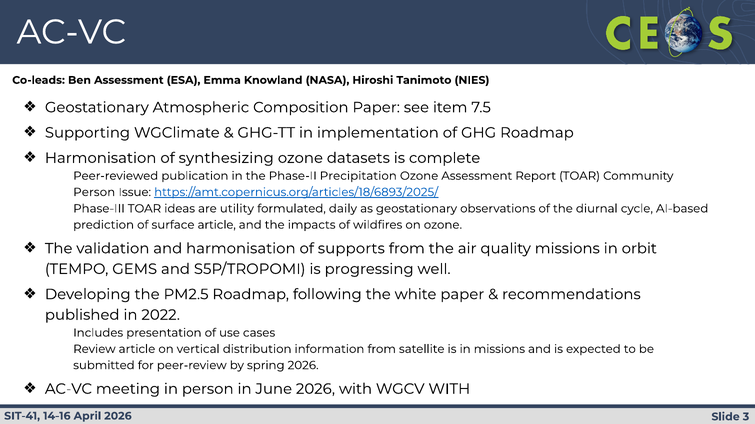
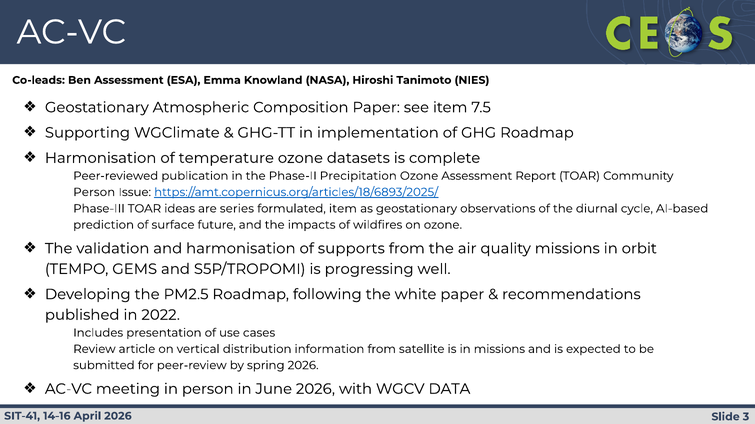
synthesizing: synthesizing -> temperature (226, 158)
utility: utility -> series (237, 209)
formulated daily: daily -> item (343, 209)
surface article: article -> future (217, 225)
WGCV WITH: WITH -> DATA (449, 390)
